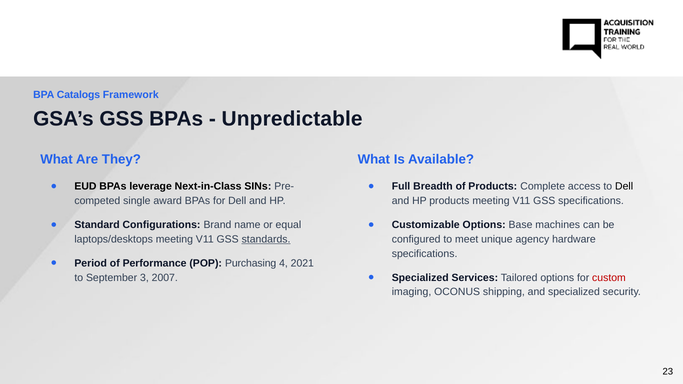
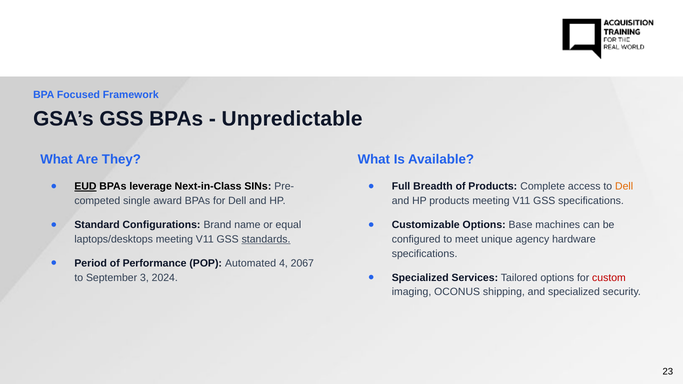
Catalogs: Catalogs -> Focused (78, 95)
EUD underline: none -> present (85, 187)
Dell colour: black -> orange (624, 187)
Purchasing: Purchasing -> Automated (251, 263)
2021: 2021 -> 2067 (302, 263)
2007: 2007 -> 2024 (165, 278)
